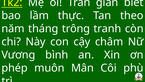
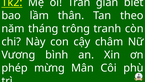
thực: thực -> thân (71, 15)
muôn: muôn -> mừng (49, 68)
